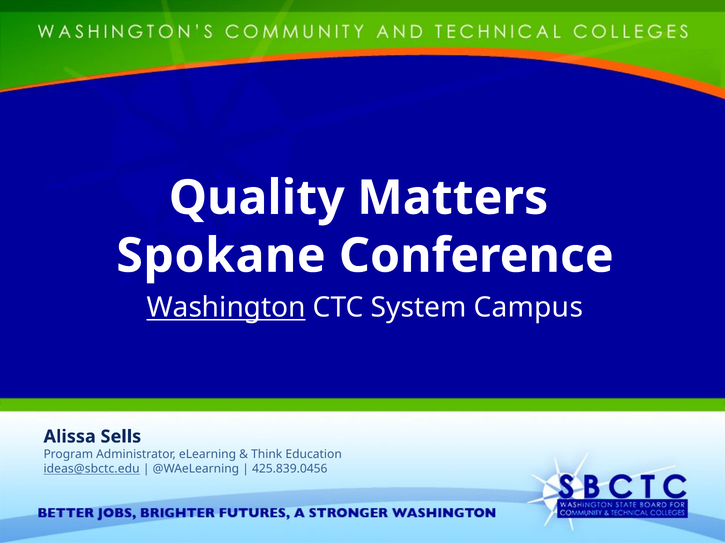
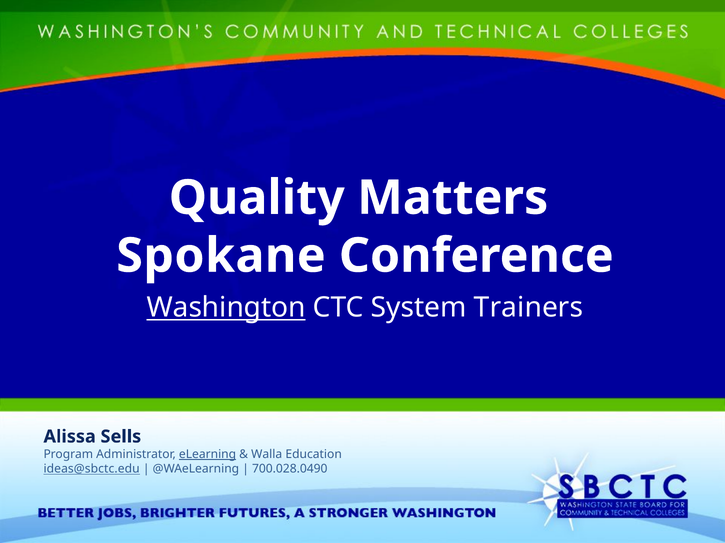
Campus: Campus -> Trainers (528, 308)
eLearning underline: none -> present (208, 455)
Think: Think -> Walla (267, 455)
425.839.0456: 425.839.0456 -> 700.028.0490 (290, 469)
